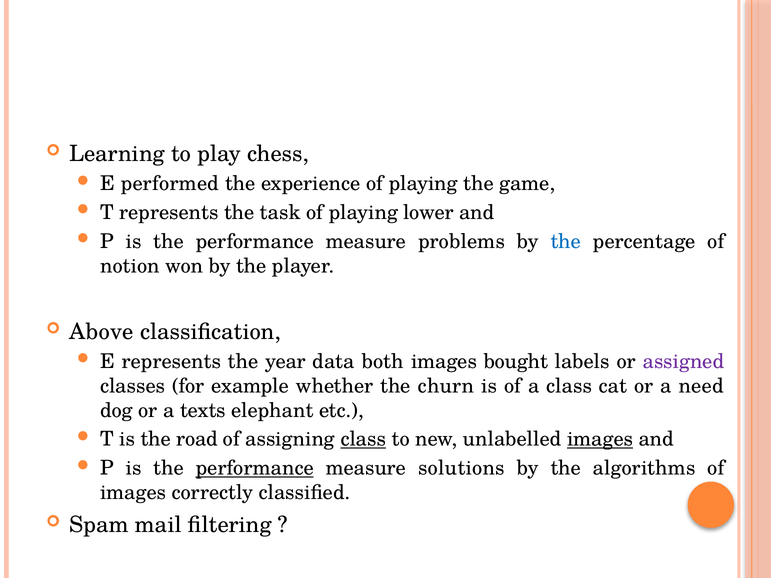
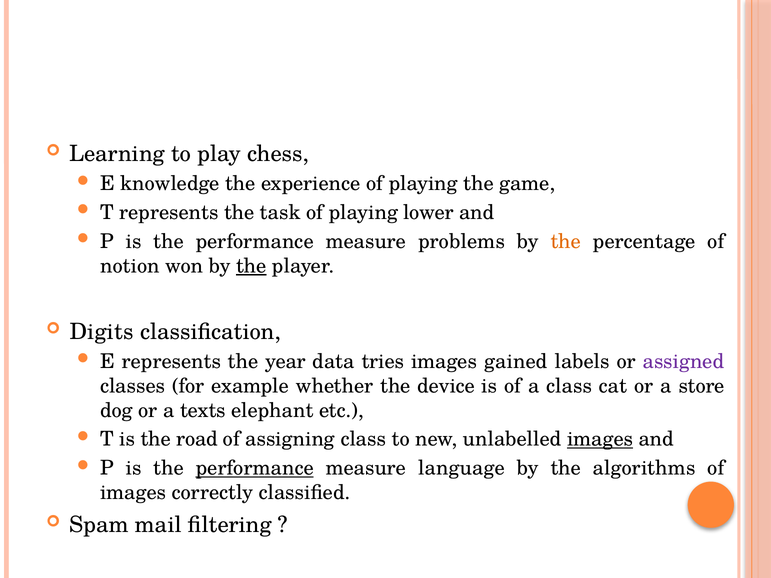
performed: performed -> knowledge (170, 184)
the colour: blue -> orange (566, 242)
the underline: none -> present (251, 266)
Above: Above -> Digits (102, 332)
both: both -> tries (383, 362)
bought: bought -> gained (516, 362)
churn: churn -> device (446, 386)
need: need -> store (702, 386)
class underline: present -> none (363, 439)
solutions: solutions -> language (462, 468)
